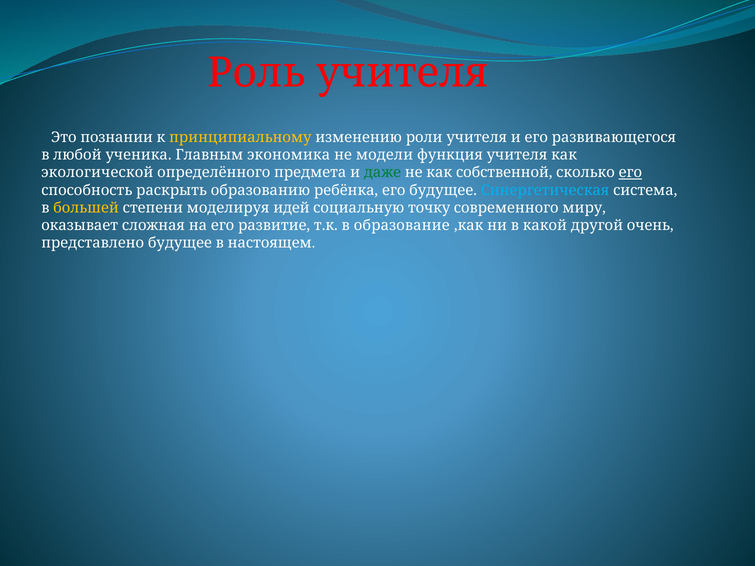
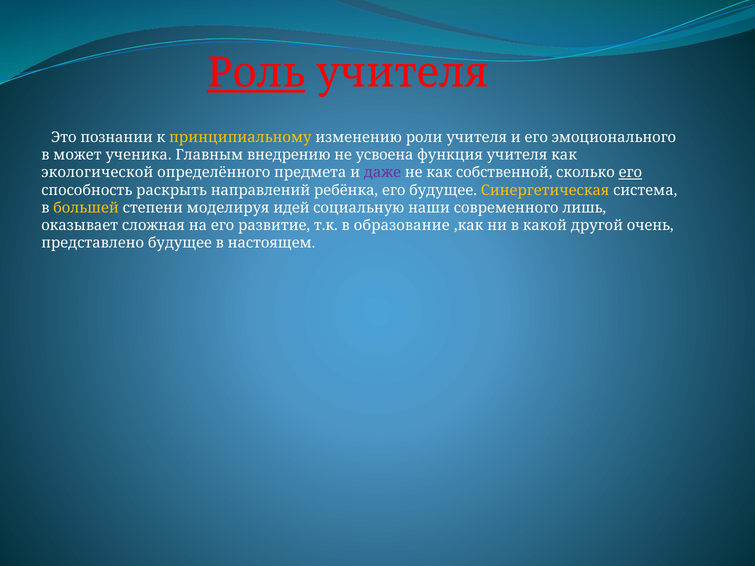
Роль underline: none -> present (256, 73)
развивающегося: развивающегося -> эмоционального (614, 137)
любой: любой -> может (77, 155)
экономика: экономика -> внедрению (289, 155)
модели: модели -> усвоена (385, 155)
даже colour: green -> purple (382, 173)
образованию: образованию -> направлений (260, 190)
Синергетическая colour: light blue -> yellow (545, 190)
точку: точку -> наши (429, 208)
миру: миру -> лишь (584, 208)
